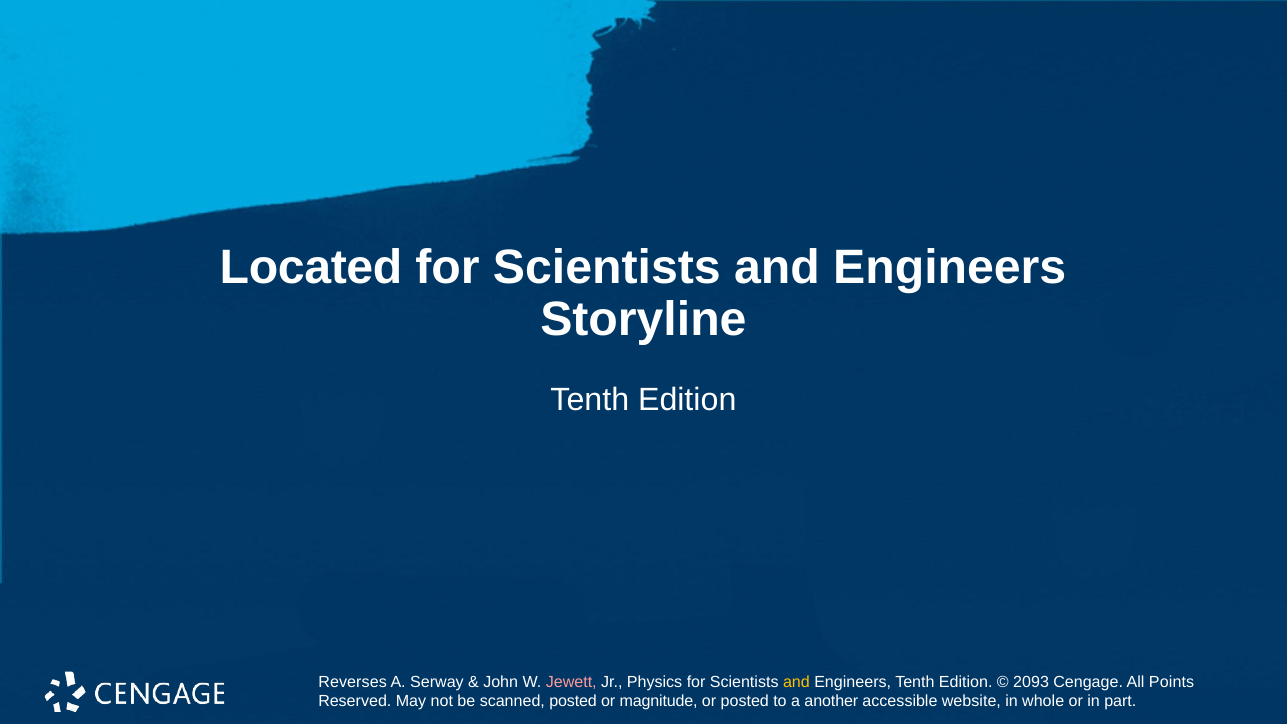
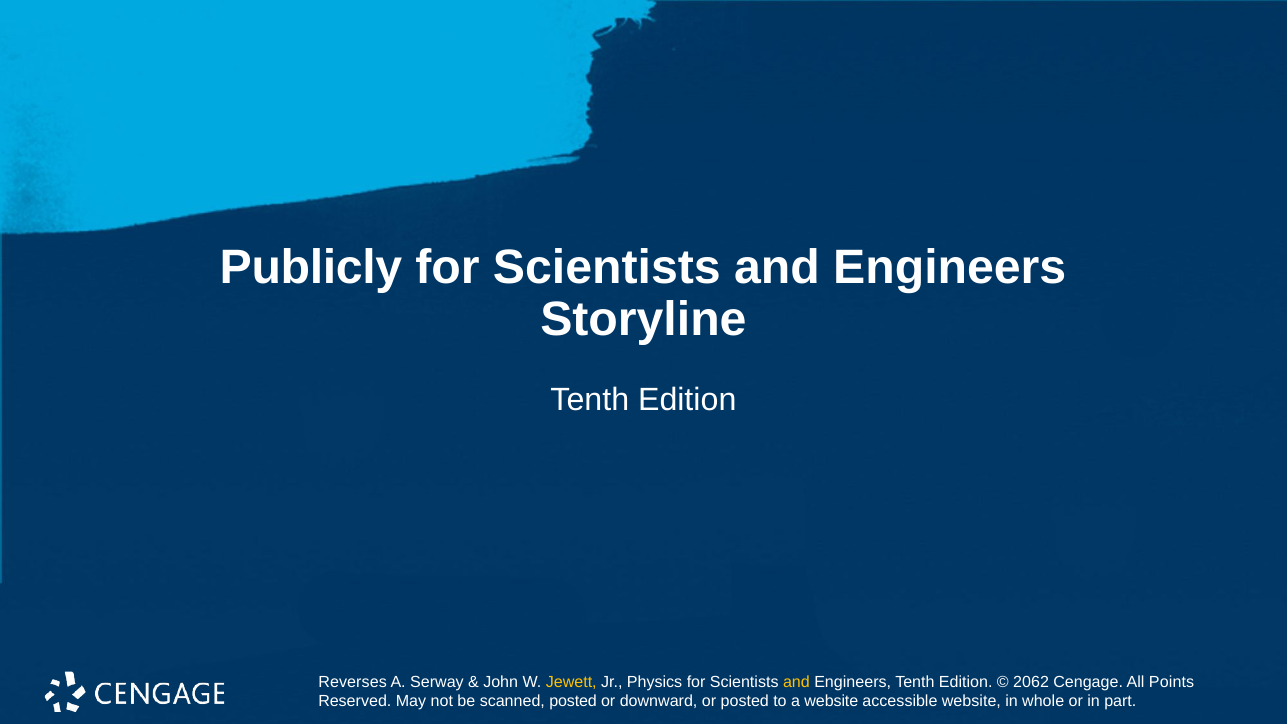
Located: Located -> Publicly (311, 268)
Jewett colour: pink -> yellow (571, 682)
2093: 2093 -> 2062 (1031, 682)
magnitude: magnitude -> downward (659, 701)
a another: another -> website (831, 701)
